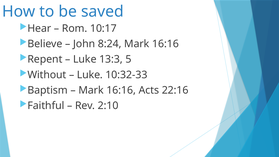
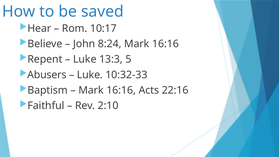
Without: Without -> Abusers (47, 75)
